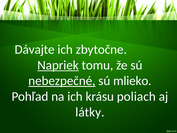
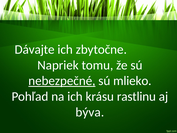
Napriek underline: present -> none (58, 65)
poliach: poliach -> rastlinu (136, 96)
látky: látky -> býva (90, 112)
